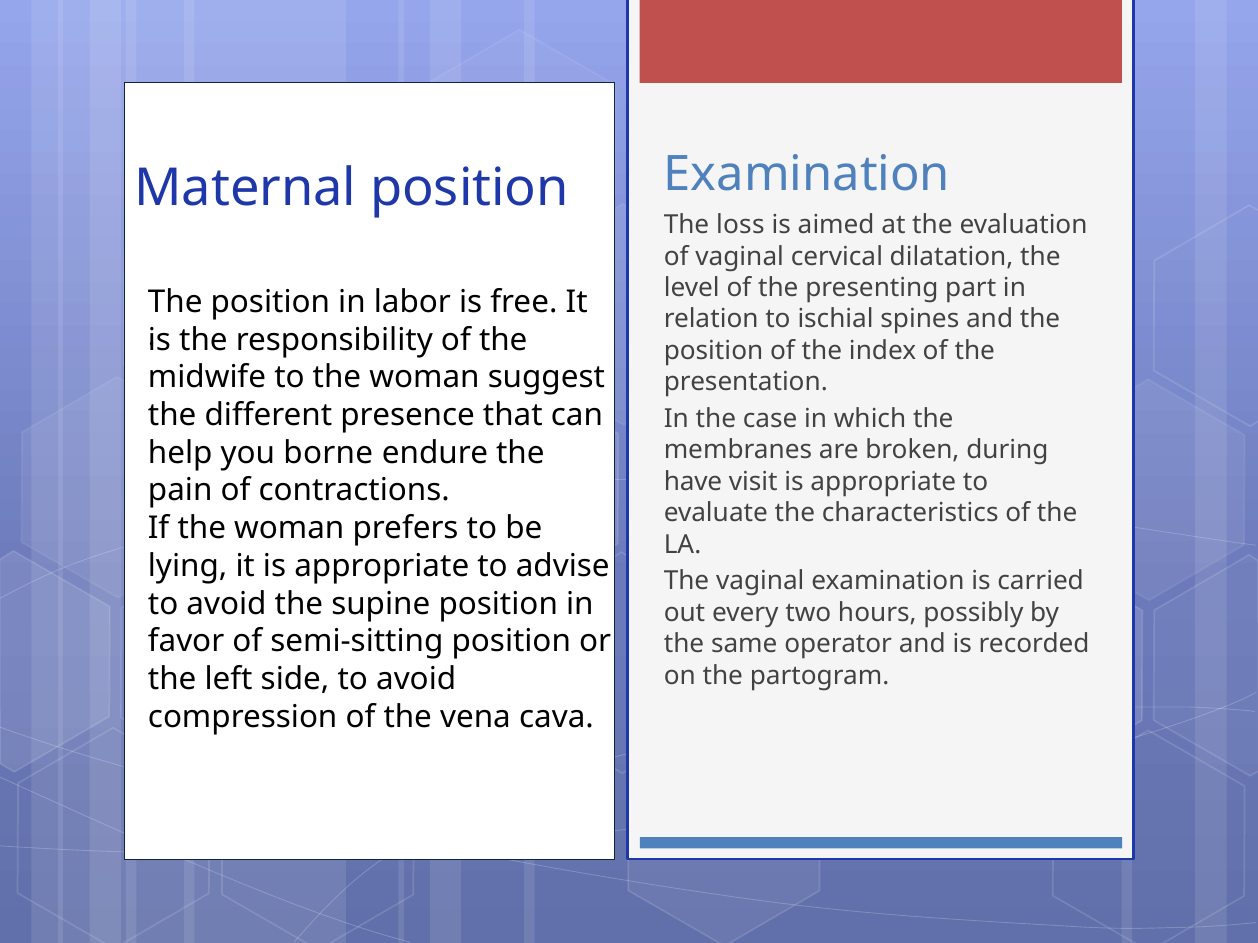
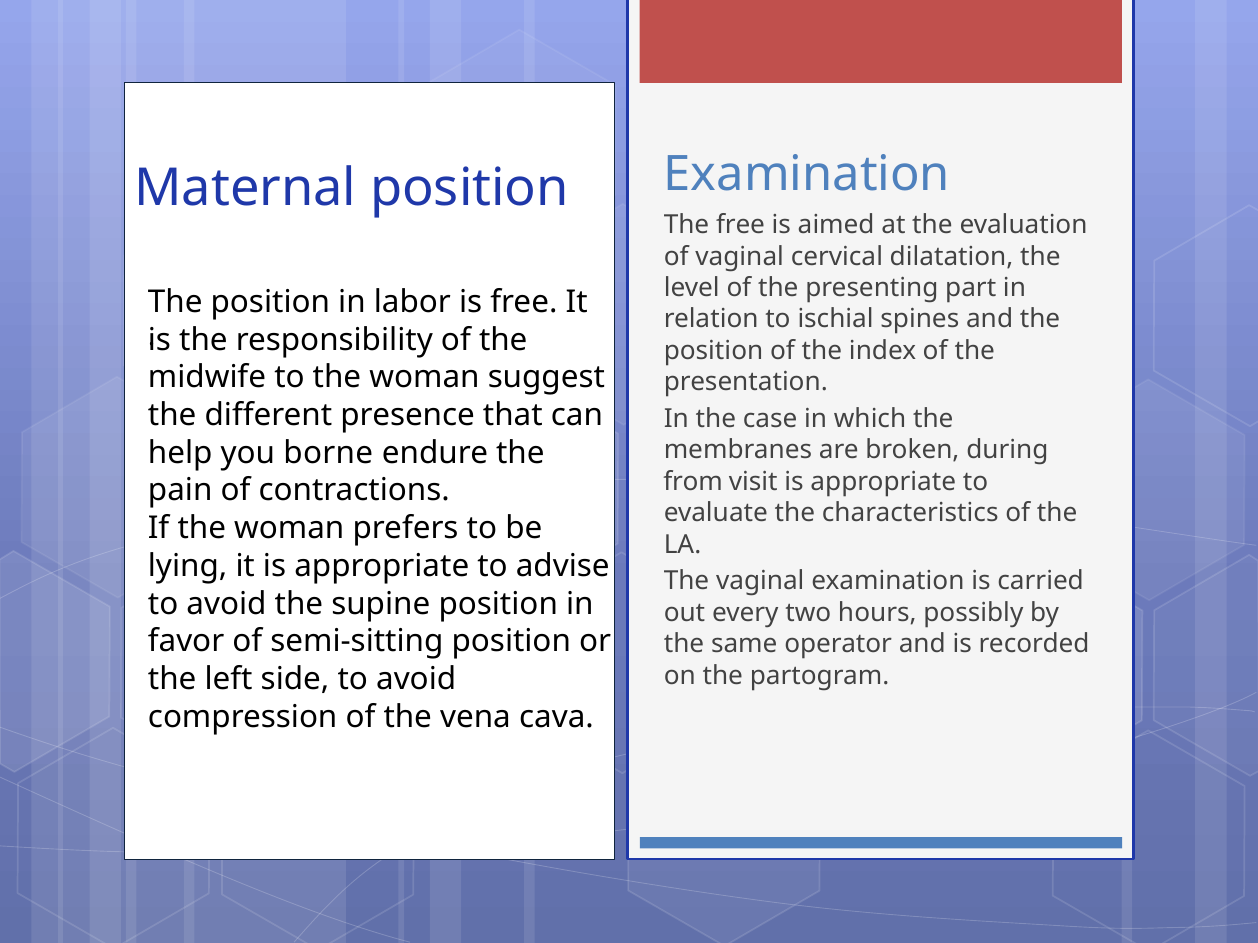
The loss: loss -> free (741, 225)
have: have -> from (693, 482)
